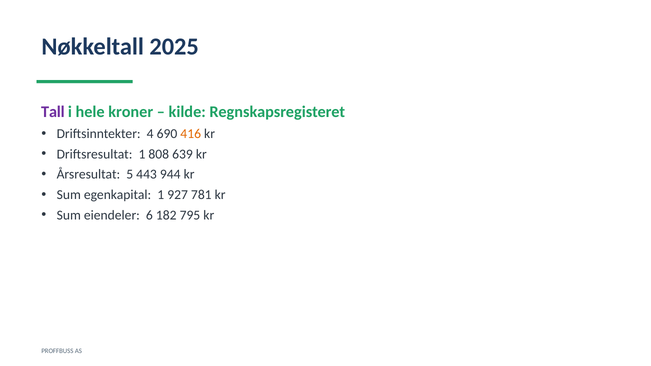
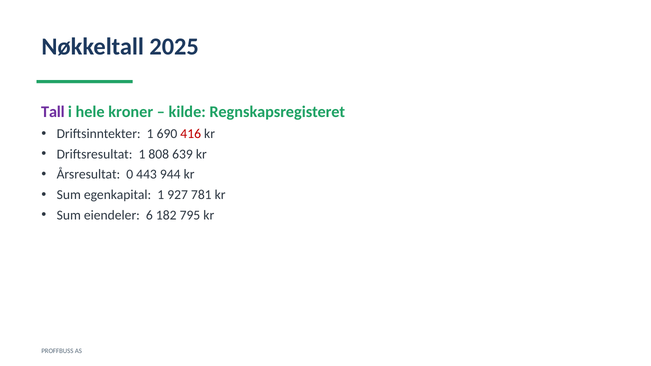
Driftsinntekter 4: 4 -> 1 (150, 134)
416 colour: orange -> red (191, 134)
5: 5 -> 0 (130, 175)
